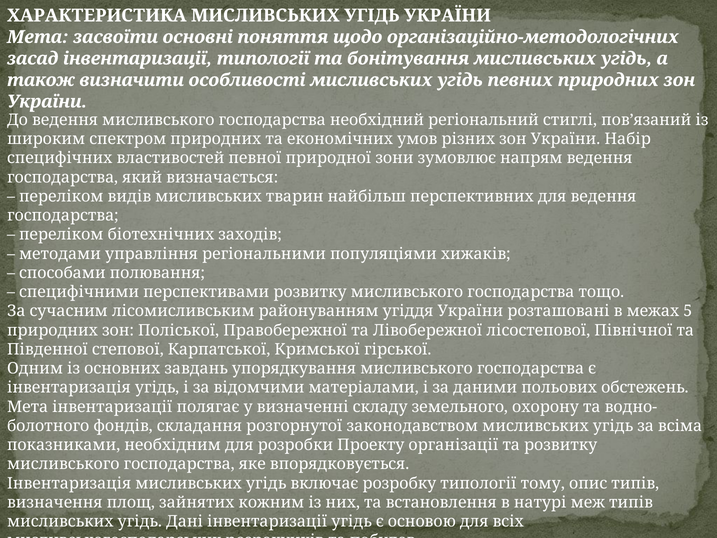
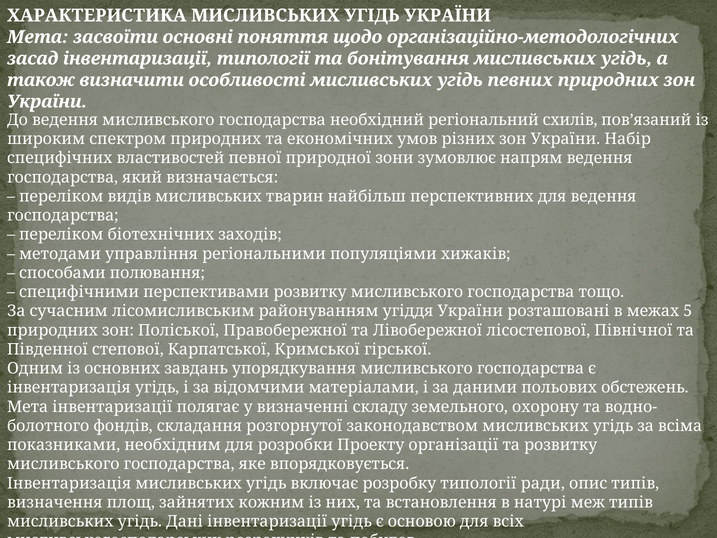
стиглі: стиглі -> схилів (570, 120)
тому: тому -> ради (543, 483)
